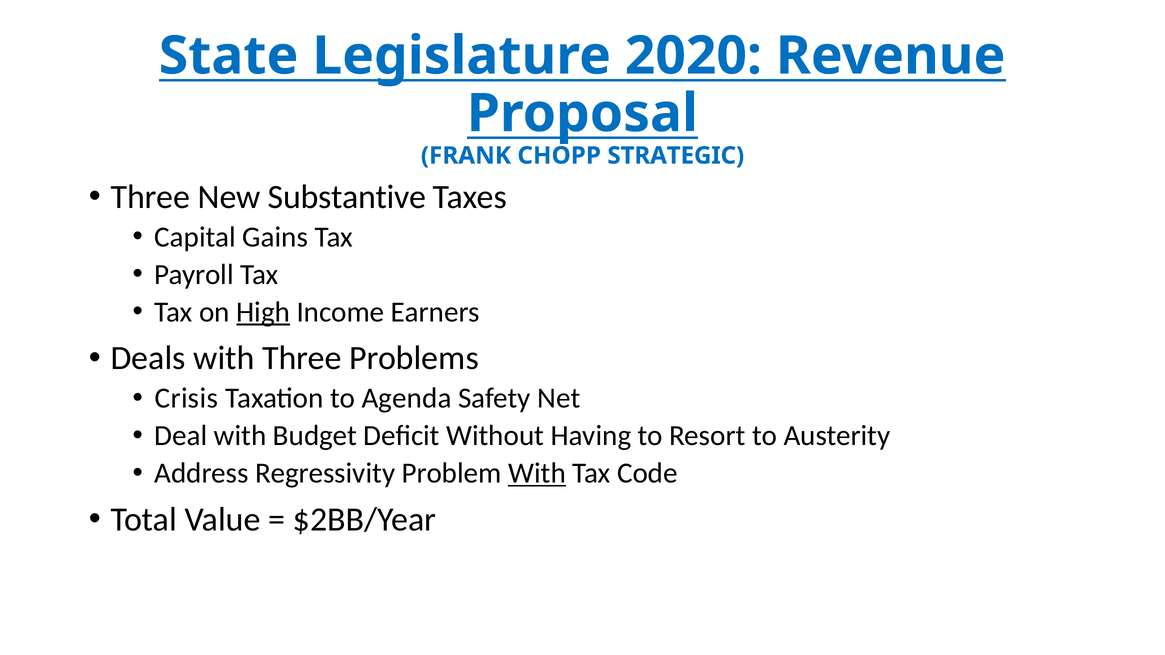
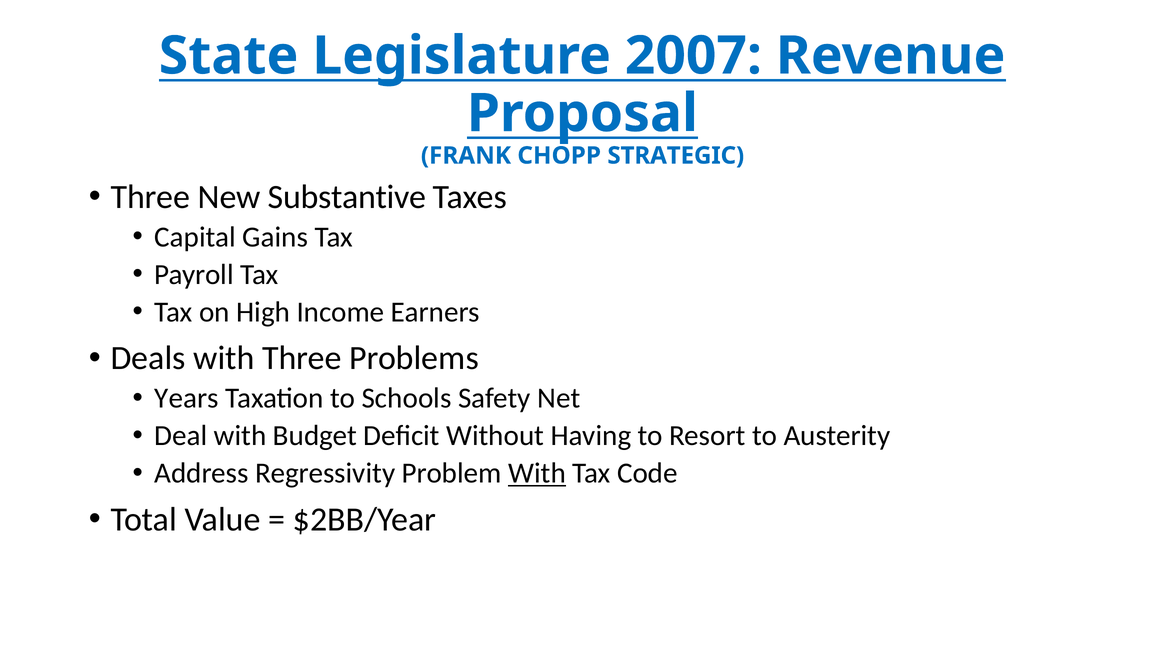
2020: 2020 -> 2007 (693, 56)
High underline: present -> none (263, 312)
Crisis: Crisis -> Years (187, 398)
Agenda: Agenda -> Schools (407, 398)
